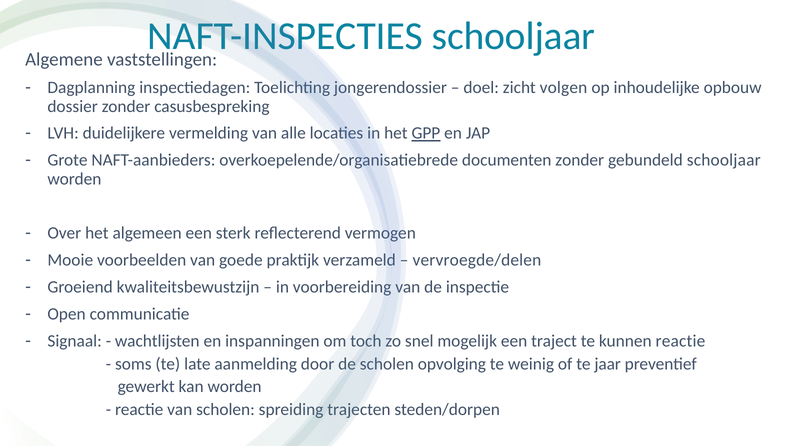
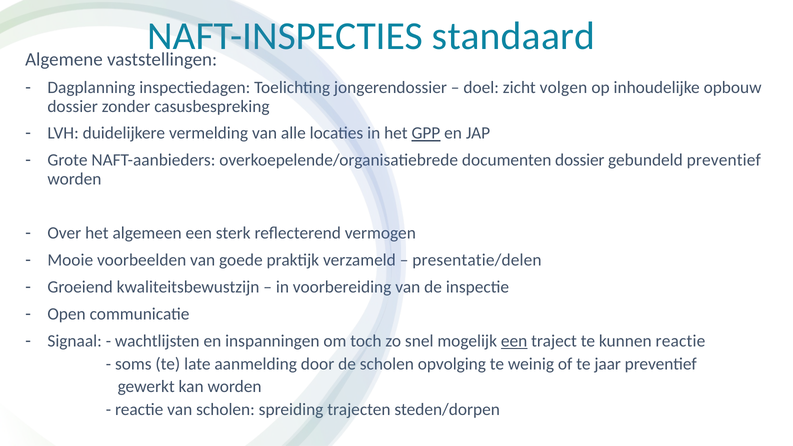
schooljaar: schooljaar -> standaard (513, 36)
documenten zonder: zonder -> dossier (580, 160)
gebundeld schooljaar: schooljaar -> preventief (724, 160)
vervroegde/delen: vervroegde/delen -> presentatie/delen (477, 260)
een underline: none -> present (514, 341)
